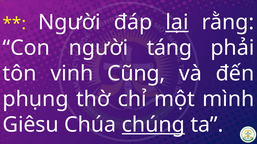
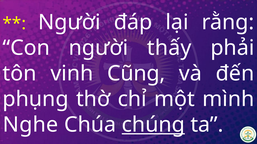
lại underline: present -> none (177, 22)
táng: táng -> thấy (169, 48)
Giêsu: Giêsu -> Nghe (30, 125)
